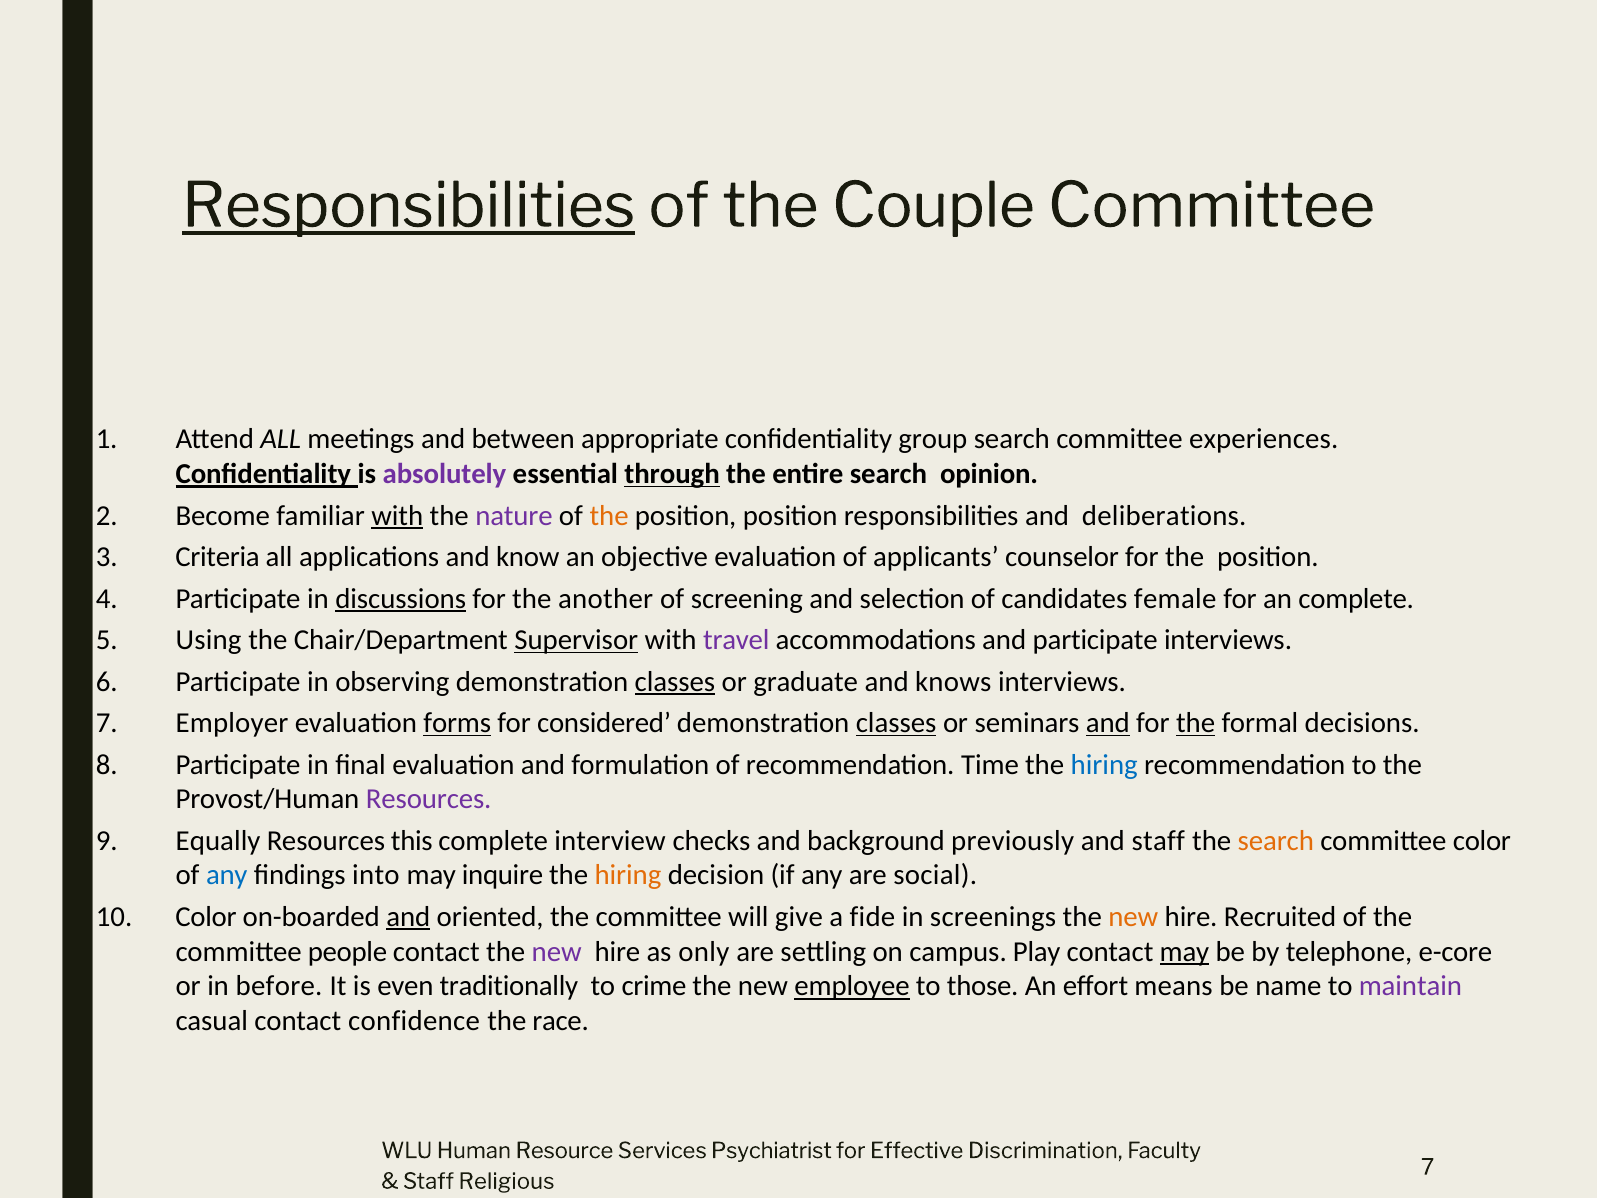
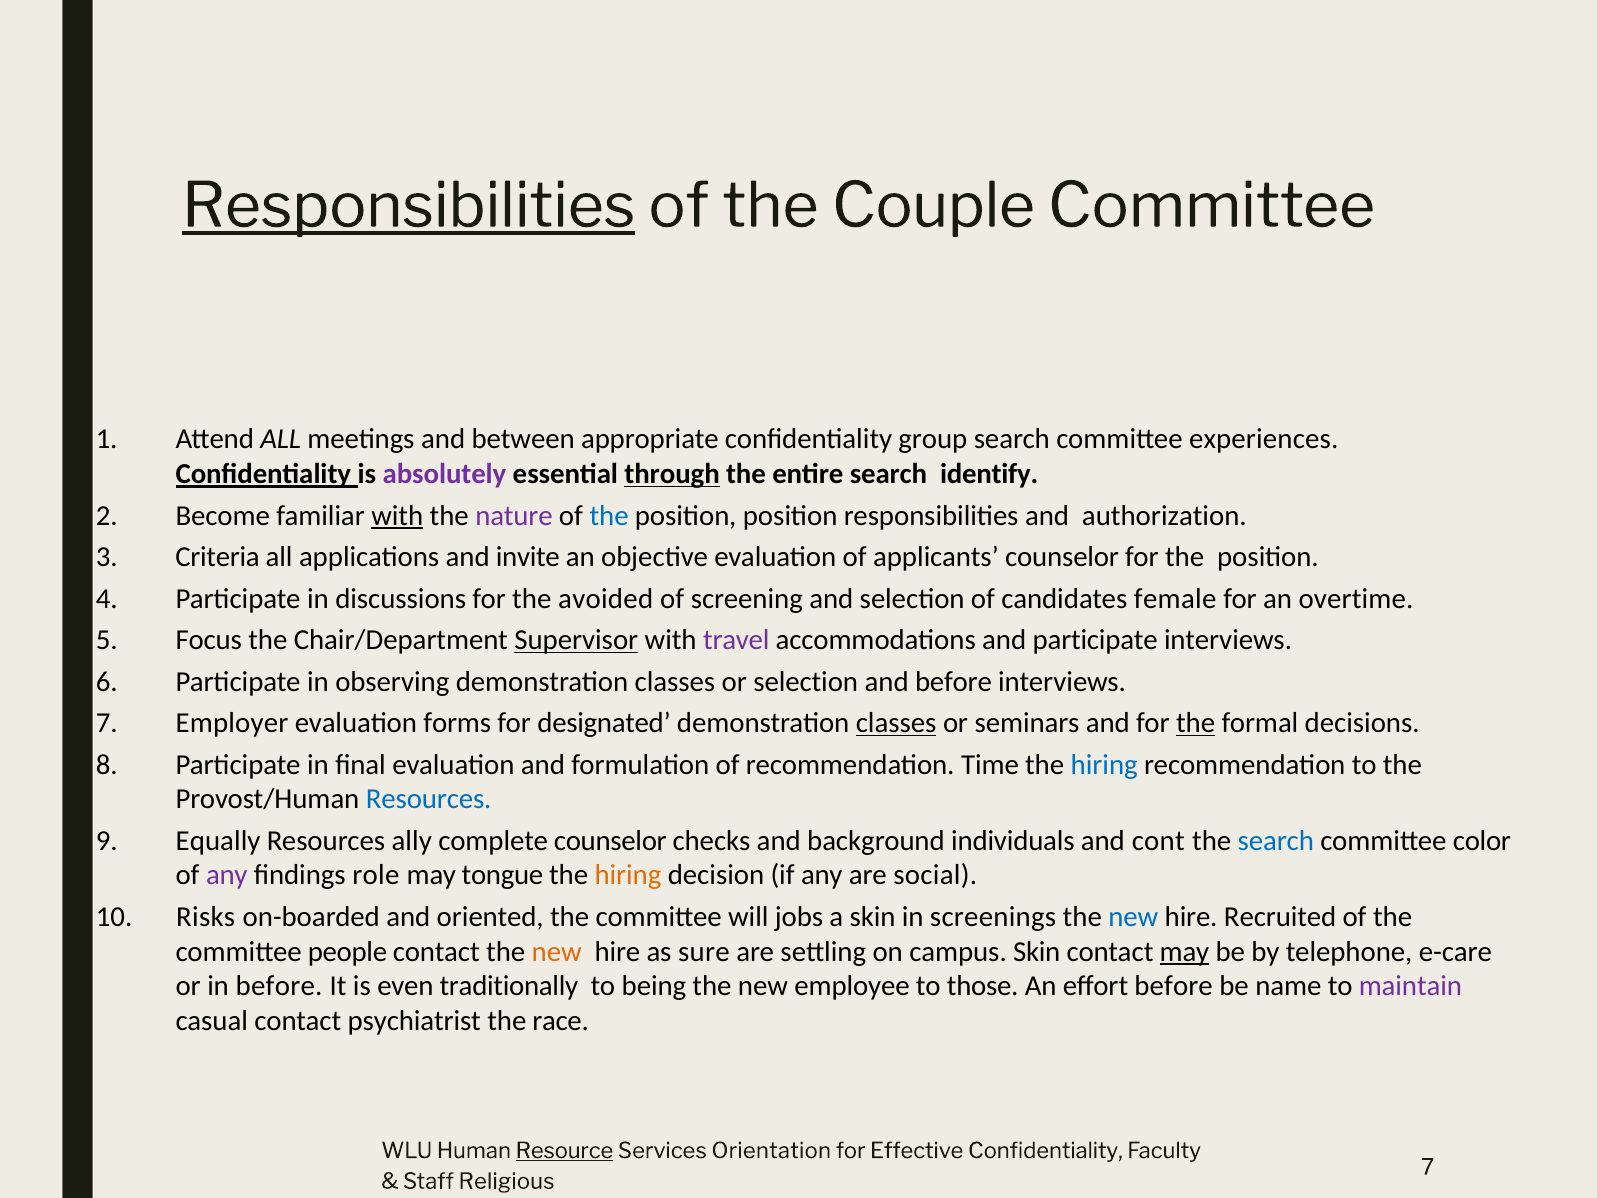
opinion: opinion -> identify (989, 474)
the colour: orange -> blue (609, 515)
deliberations: deliberations -> authorization (1164, 515)
know: know -> invite (528, 557)
discussions underline: present -> none (401, 598)
another: another -> avoided (606, 598)
an complete: complete -> overtime (1356, 598)
Using: Using -> Focus (209, 640)
classes underline: present -> none (675, 681)
or graduate: graduate -> selection (806, 681)
and knows: knows -> before (953, 681)
forms underline: present -> none (457, 723)
considered: considered -> designated (604, 723)
and underline: present -> none (1108, 723)
Resources colour: purple -> blue (429, 799)
this: this -> ally (412, 841)
complete interview: interview -> counselor (610, 841)
previously: previously -> individuals (1013, 841)
and staff: staff -> cont (1158, 841)
search colour: orange -> blue (1276, 841)
any colour: blue -> purple (227, 875)
into: into -> role (376, 875)
inquire: inquire -> tongue (502, 875)
Color: Color -> Risks (206, 917)
and underline: present -> none (408, 917)
give: give -> jobs (799, 917)
a fide: fide -> skin (873, 917)
new colour: orange -> blue (1133, 917)
new colour: purple -> orange (557, 951)
only: only -> sure (704, 951)
campus Play: Play -> Skin (1037, 951)
e-core: e-core -> e-care (1455, 951)
crime: crime -> being (654, 986)
employee underline: present -> none (852, 986)
effort means: means -> before (1174, 986)
confidence: confidence -> psychiatrist (414, 1021)
Resource underline: none -> present (564, 1151)
Psychiatrist: Psychiatrist -> Orientation (771, 1151)
Effective Discrimination: Discrimination -> Confidentiality (1045, 1151)
